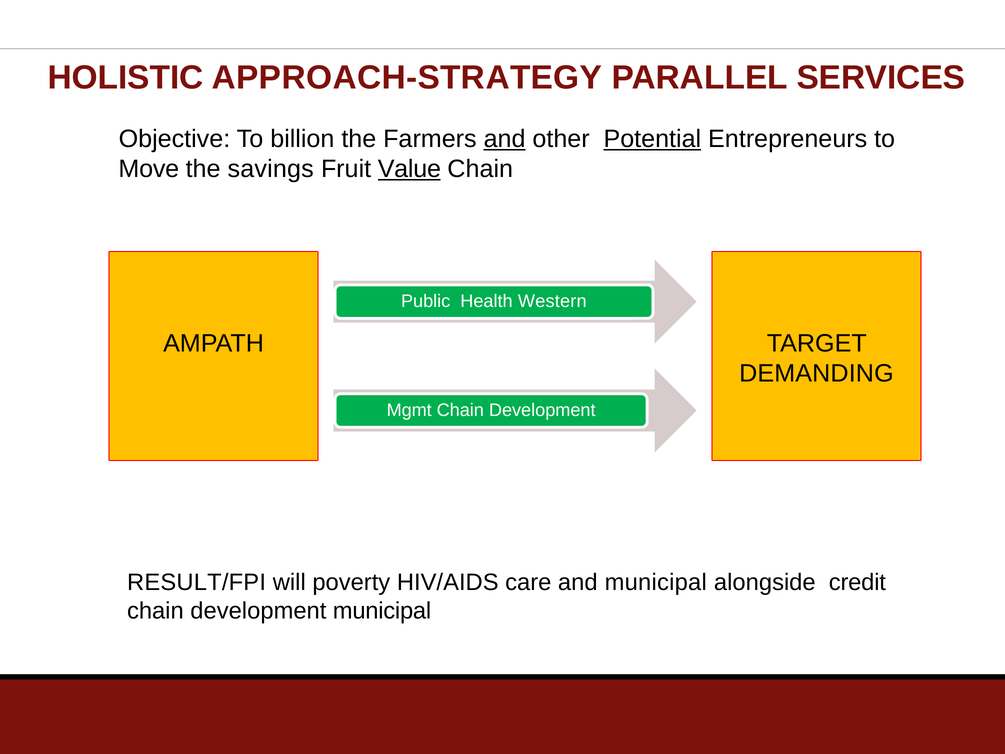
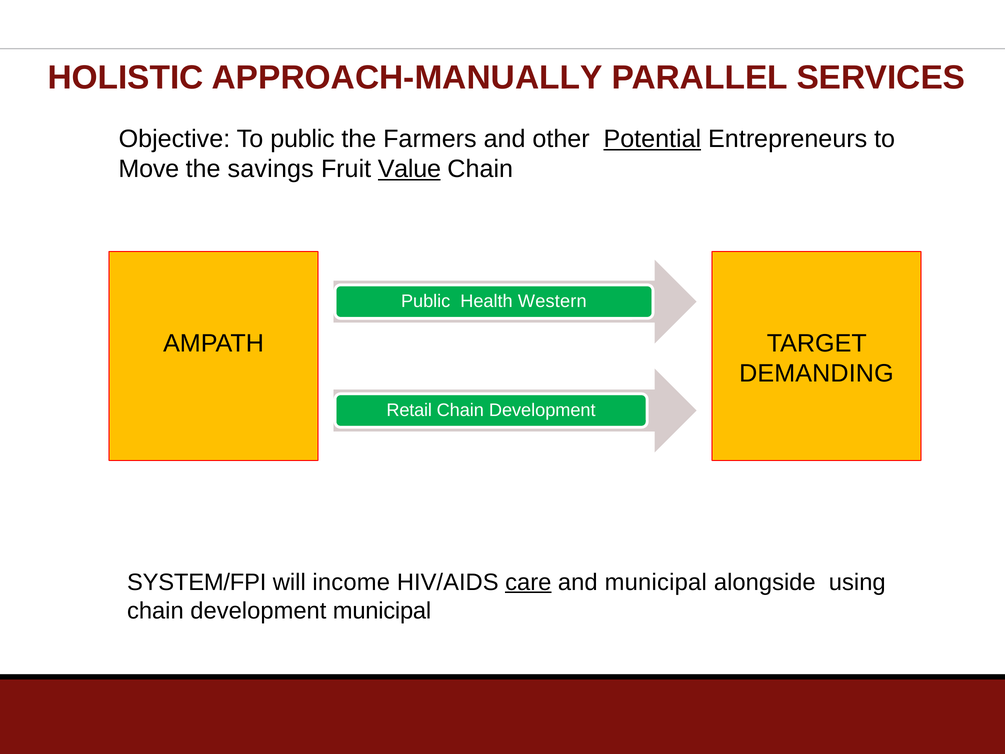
APPROACH-STRATEGY: APPROACH-STRATEGY -> APPROACH-MANUALLY (407, 78)
To billion: billion -> public (302, 139)
and underline: present -> none (505, 139)
Mgmt: Mgmt -> Retail (409, 410)
RESULT/FPI: RESULT/FPI -> SYSTEM/FPI (197, 582)
poverty: poverty -> income (351, 582)
care underline: none -> present (528, 582)
credit: credit -> using (857, 582)
